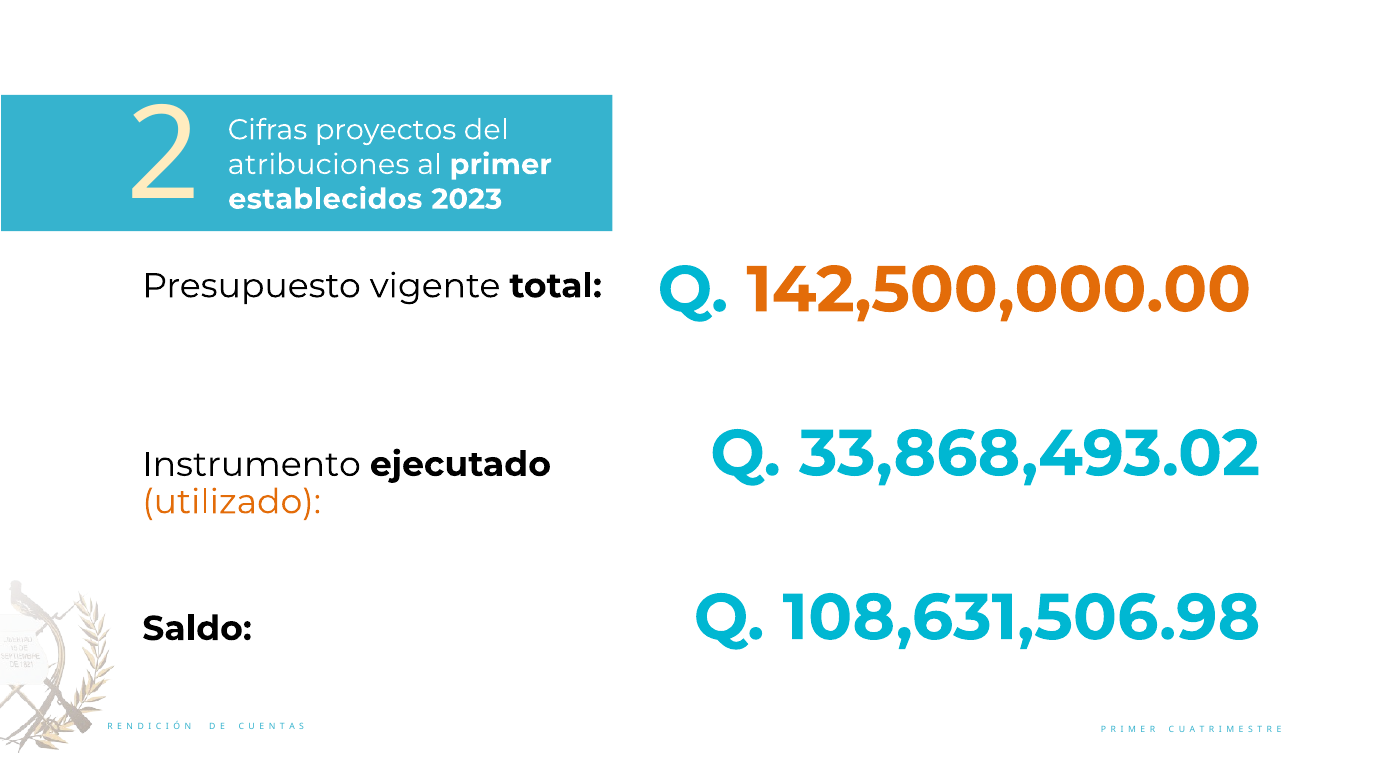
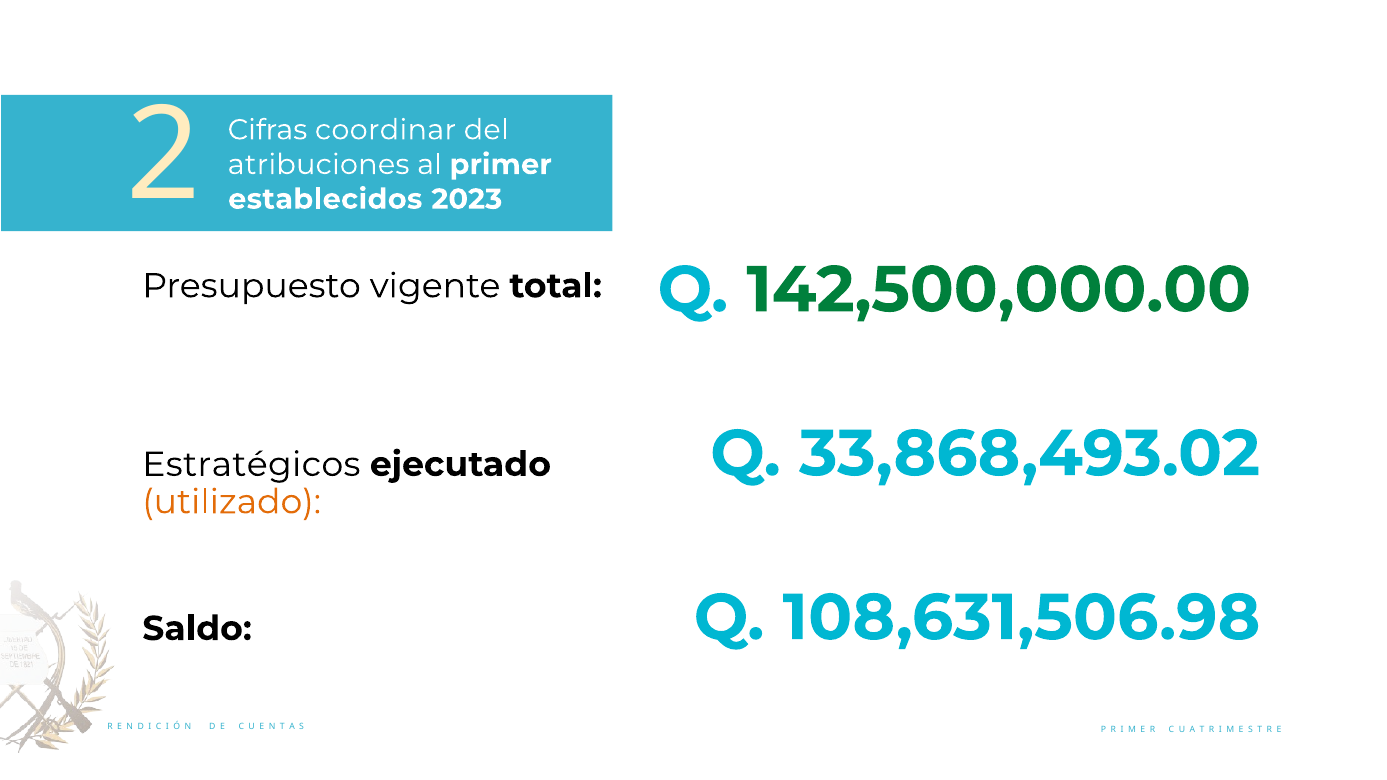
proyectos: proyectos -> coordinar (385, 130)
142,500,000.00 colour: orange -> green (999, 290)
Instrumento: Instrumento -> Estratégicos (251, 465)
